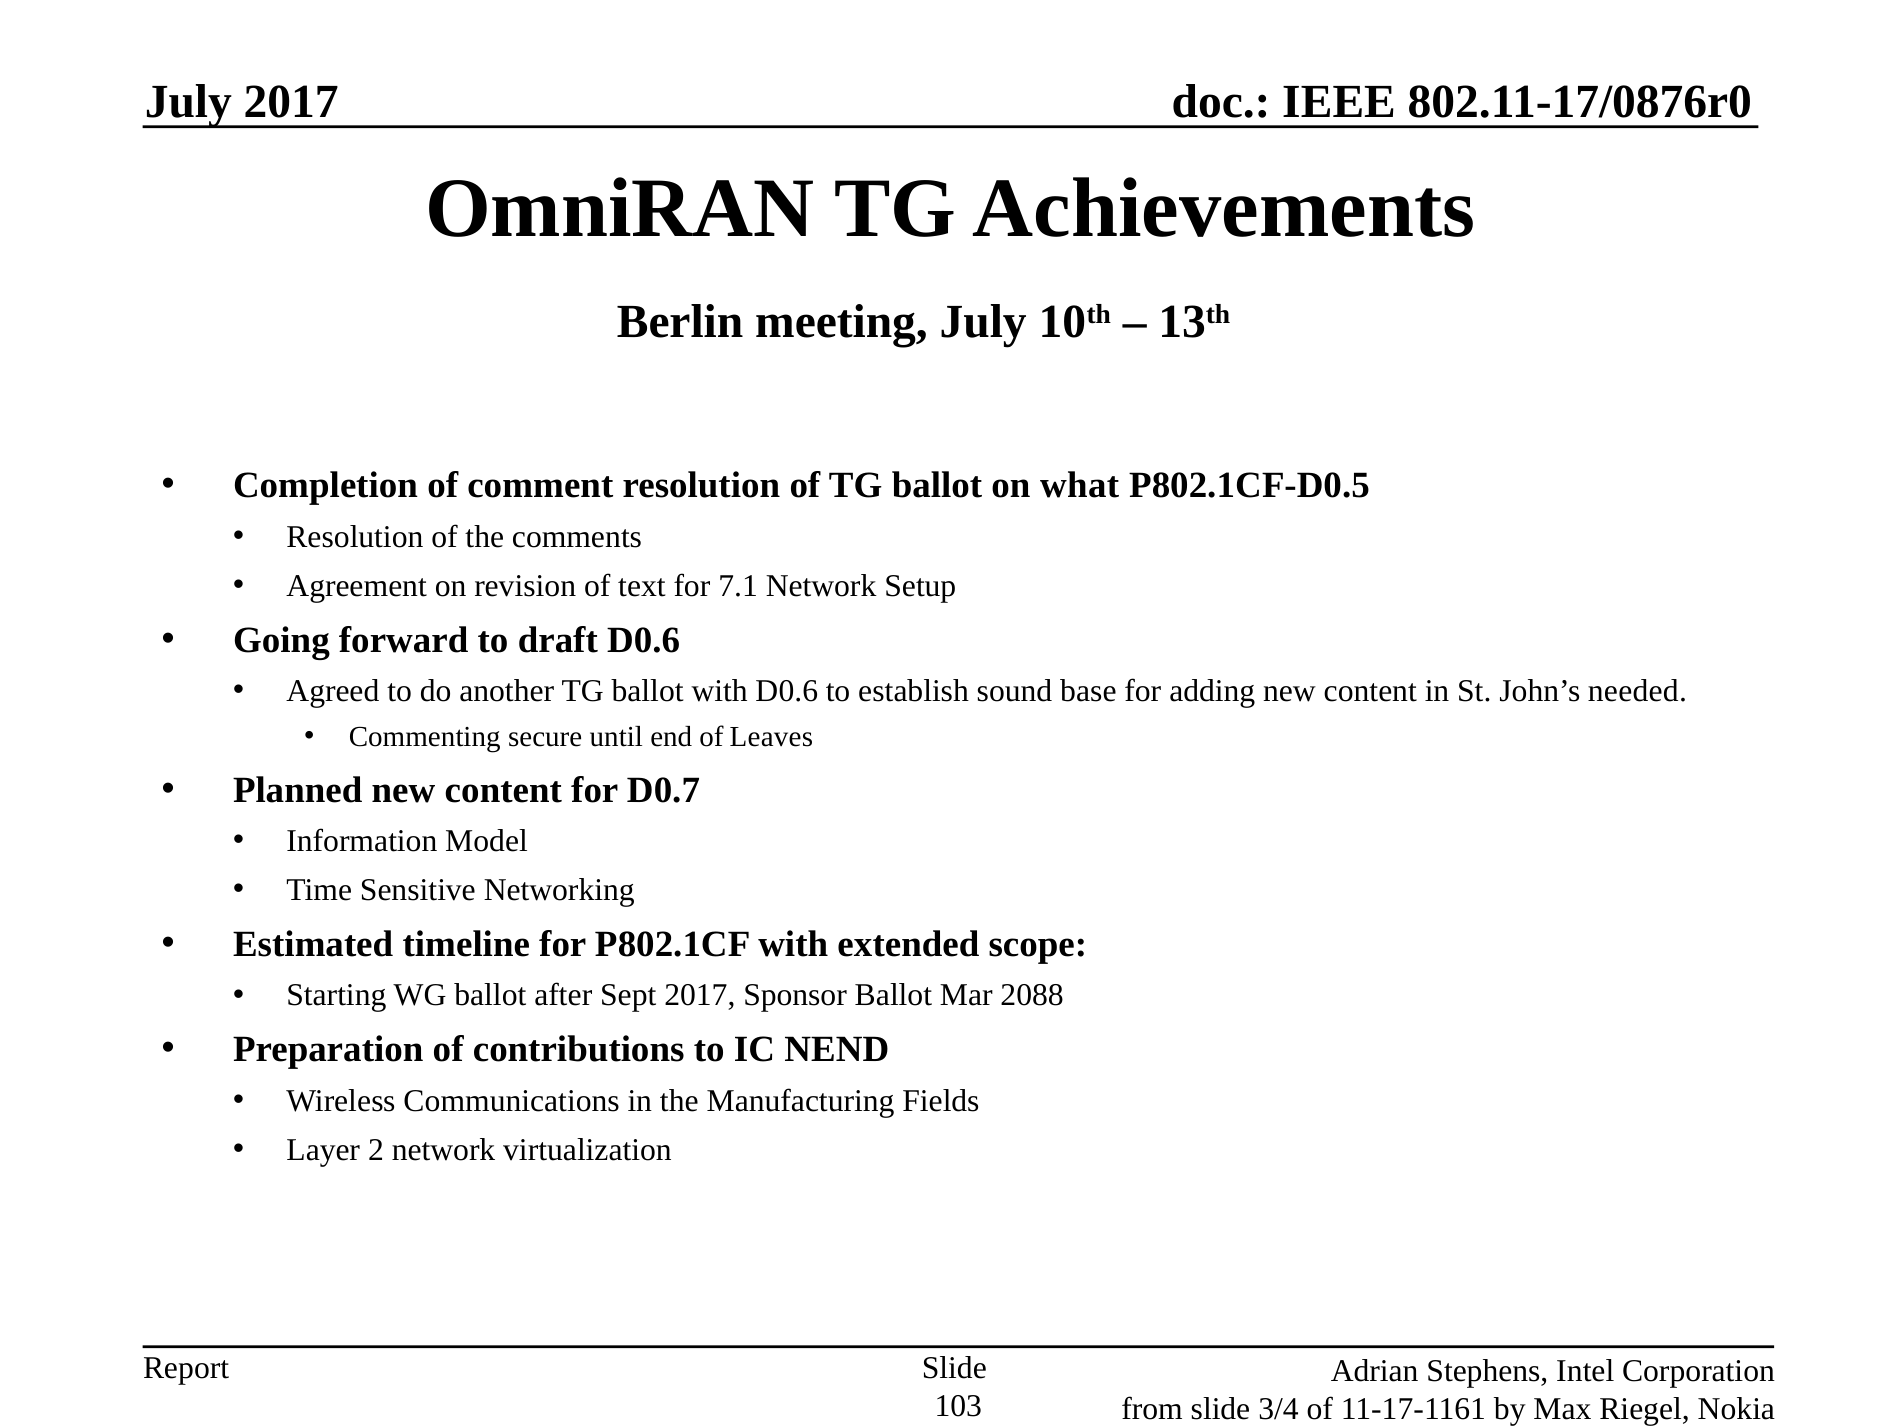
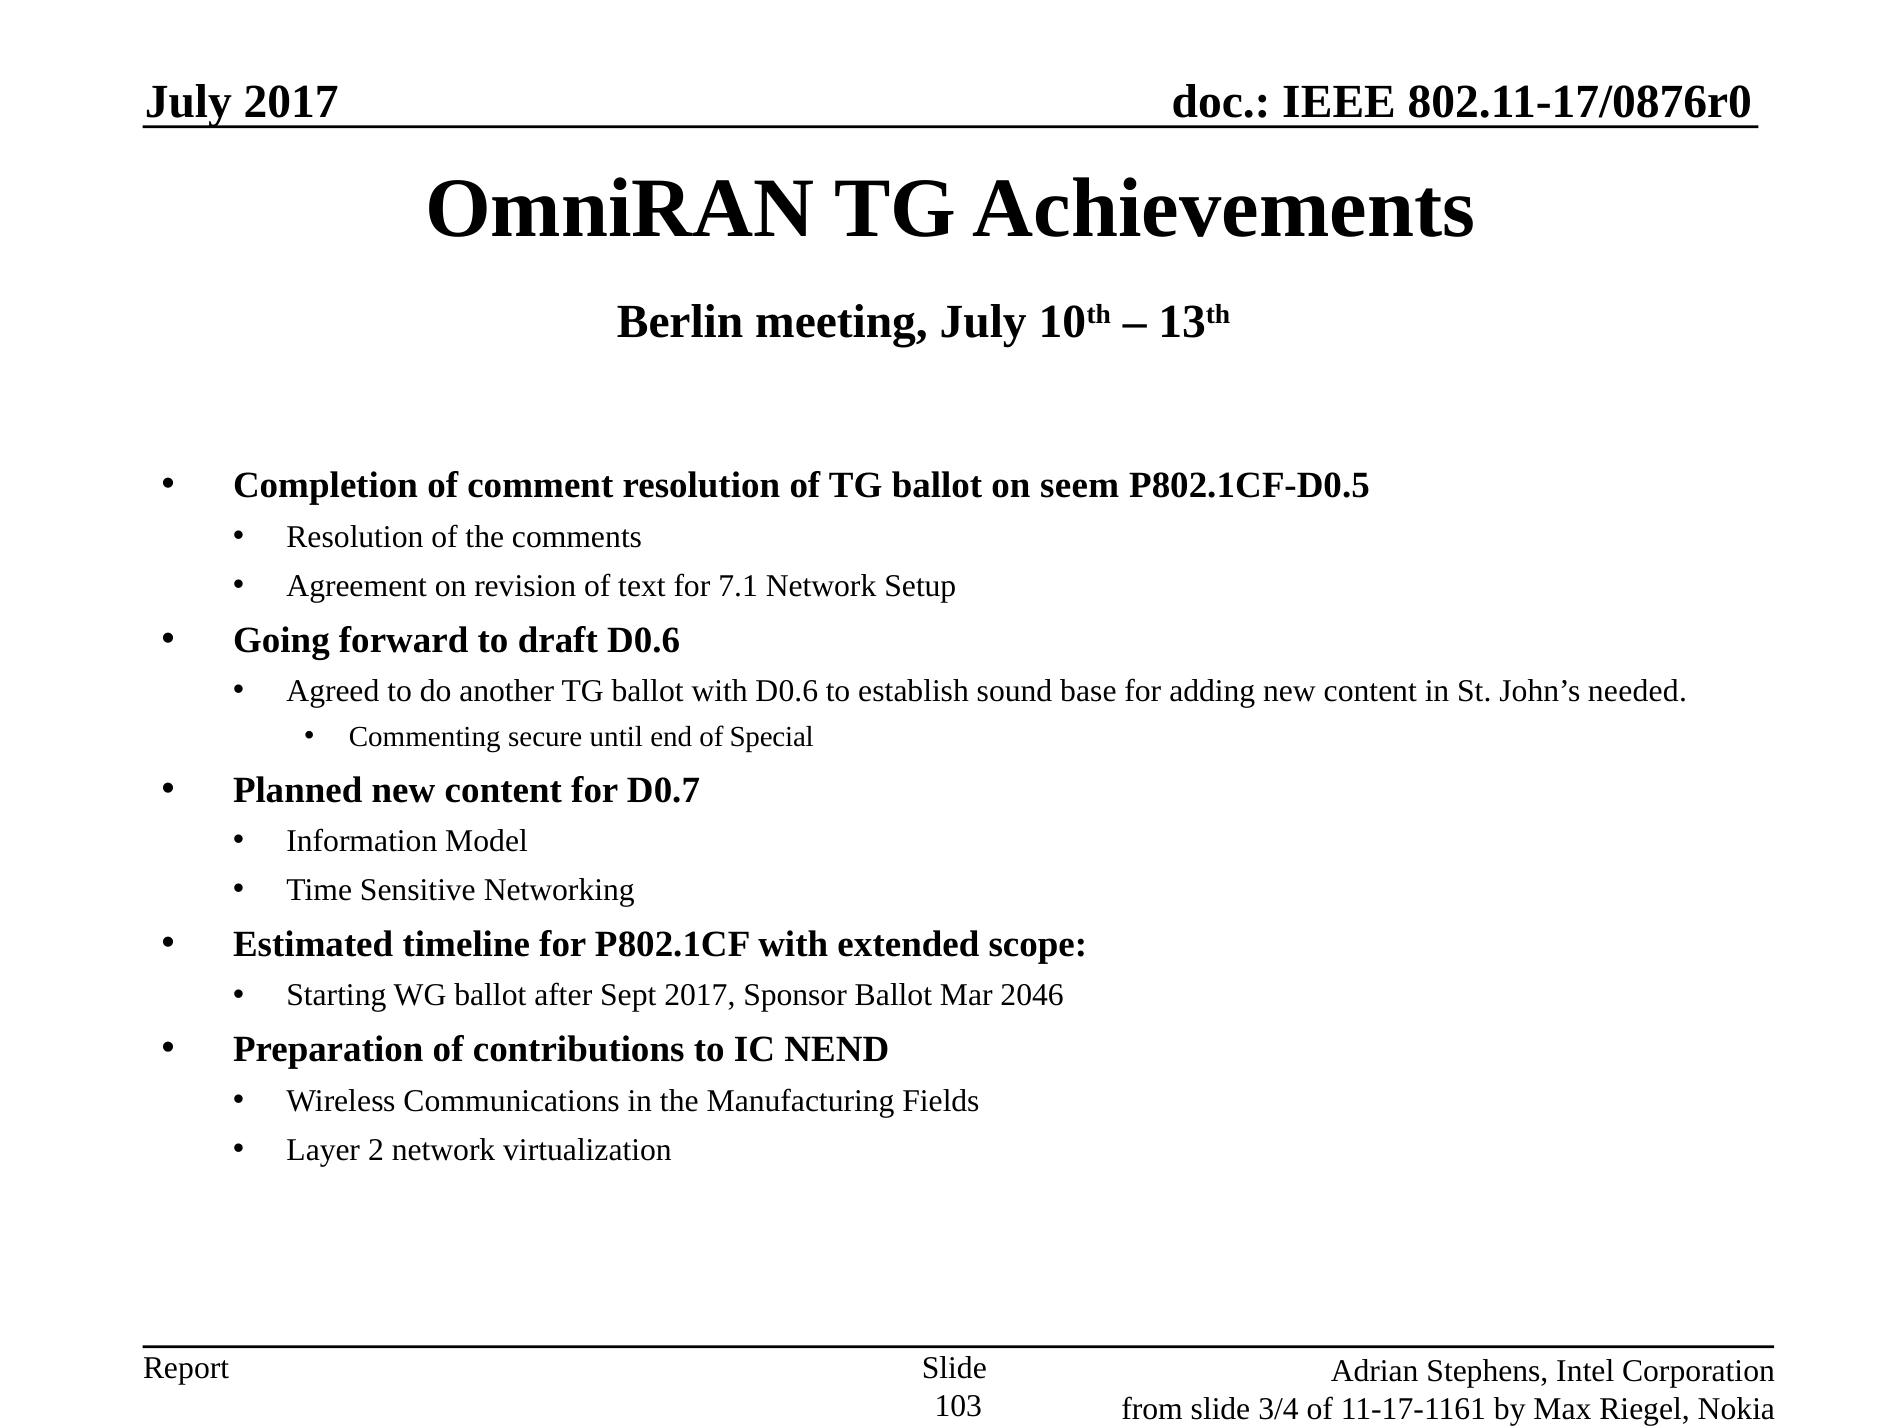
what: what -> seem (1080, 486)
Leaves: Leaves -> Special (772, 737)
2088: 2088 -> 2046 (1032, 995)
